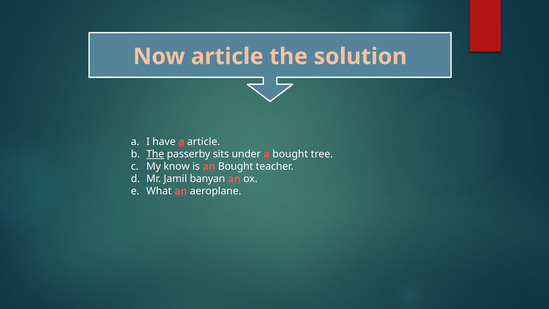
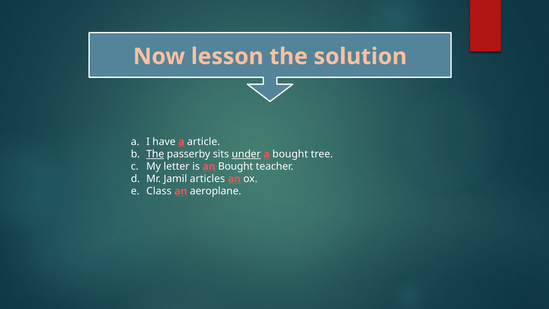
Now article: article -> lesson (227, 56)
under underline: none -> present (246, 154)
know: know -> letter (177, 166)
banyan: banyan -> articles (207, 179)
What: What -> Class (159, 191)
